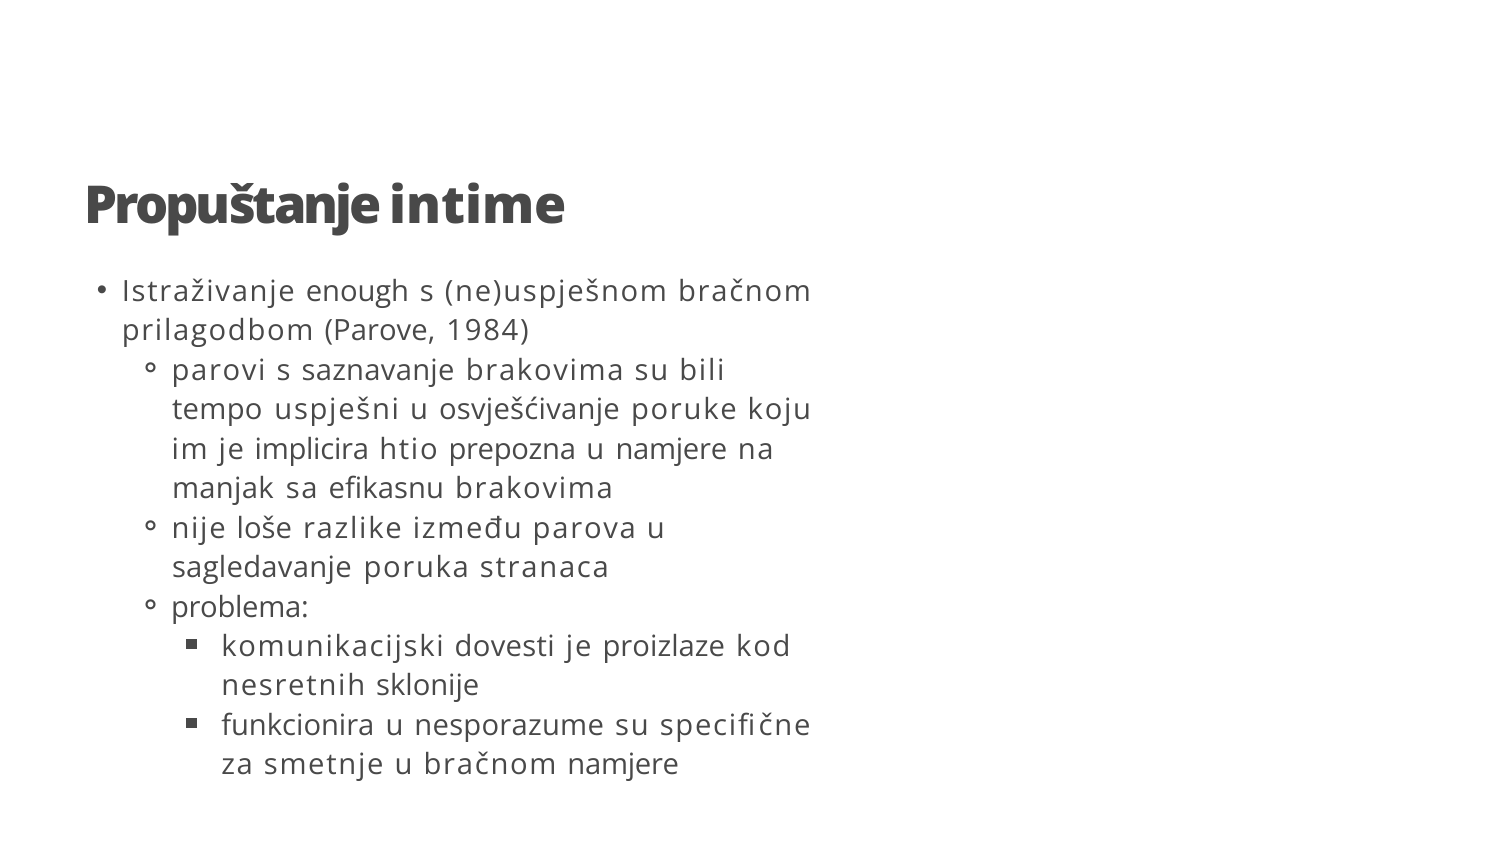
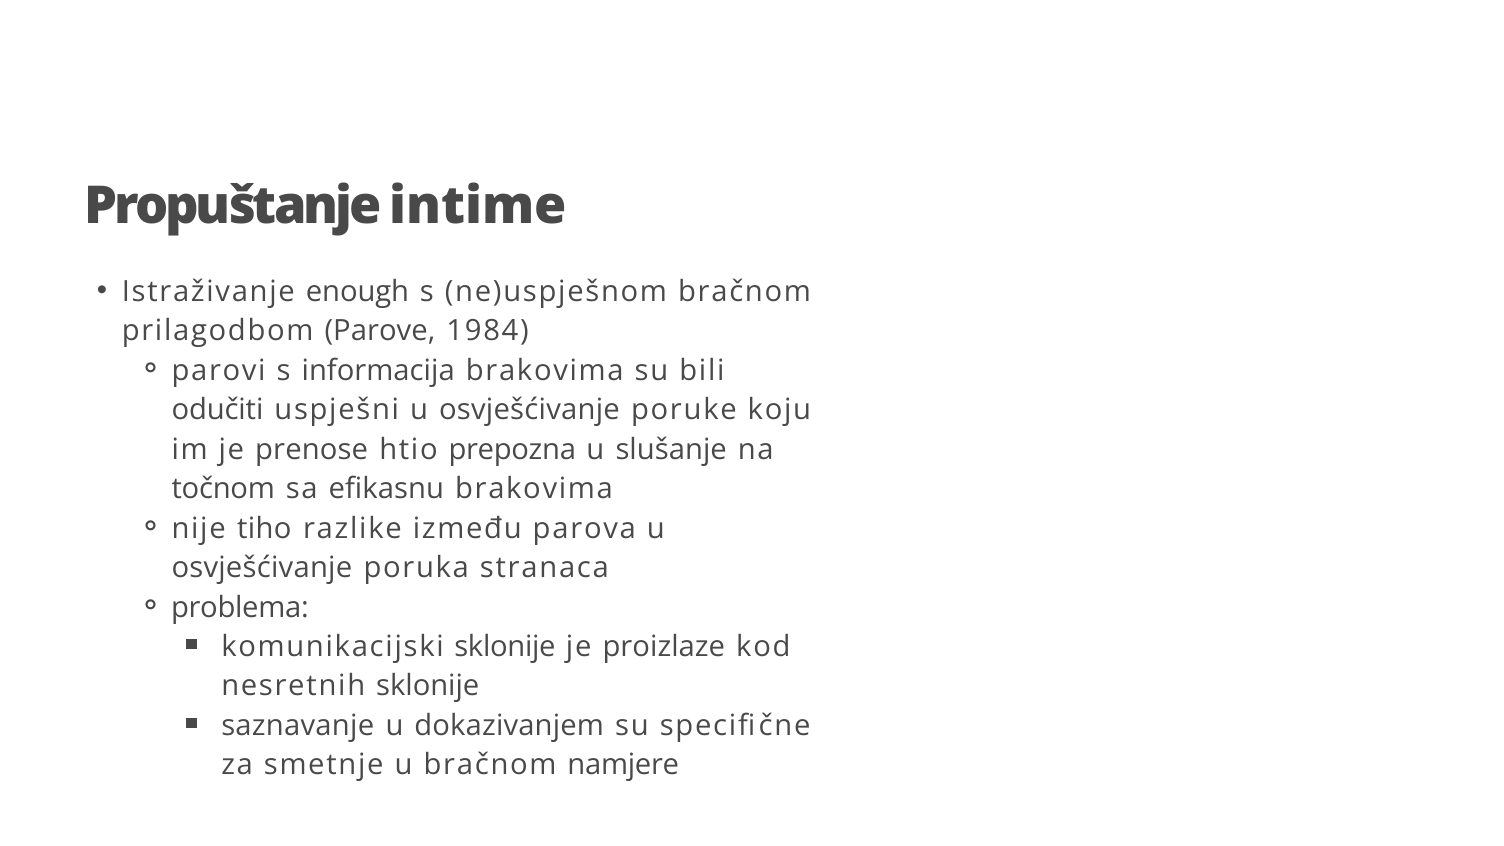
saznavanje: saznavanje -> informacija (378, 371)
tempo: tempo -> odučiti (217, 410)
implicira: implicira -> prenose (312, 450)
u namjere: namjere -> slušanje (671, 450)
manjak: manjak -> točnom (223, 489)
loše: loše -> tiho (264, 528)
sagledavanje: sagledavanje -> osvješćivanje (262, 568)
komunikacijski dovesti: dovesti -> sklonije (505, 647)
funkcionira: funkcionira -> saznavanje (298, 726)
nesporazume: nesporazume -> dokazivanjem (509, 726)
